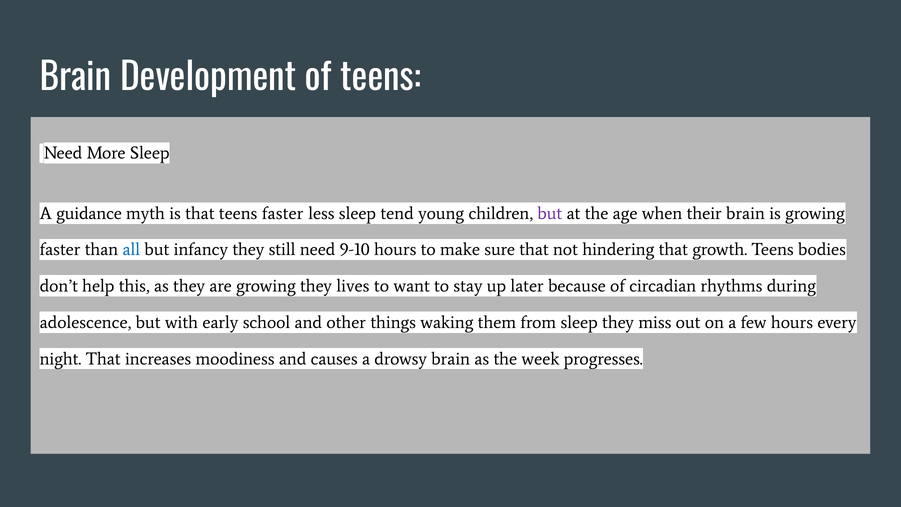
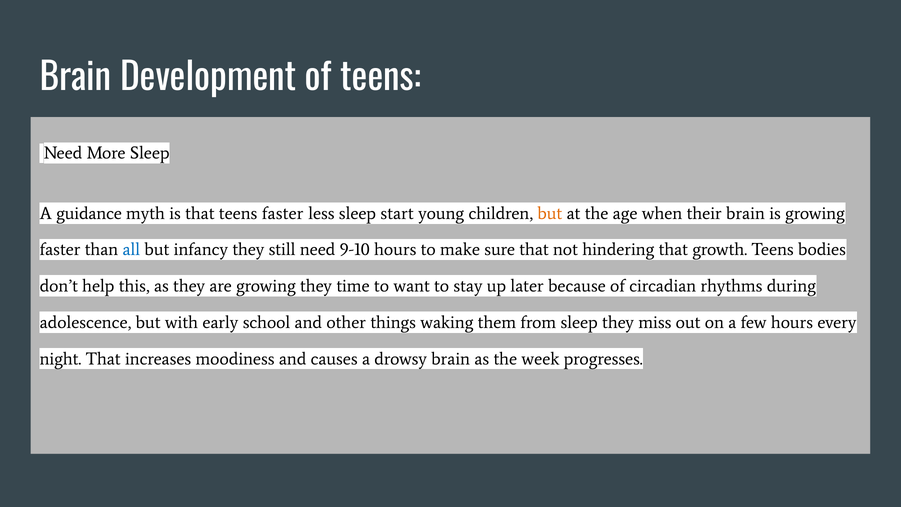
tend: tend -> start (397, 213)
but colour: purple -> orange (550, 213)
lives: lives -> time (353, 286)
